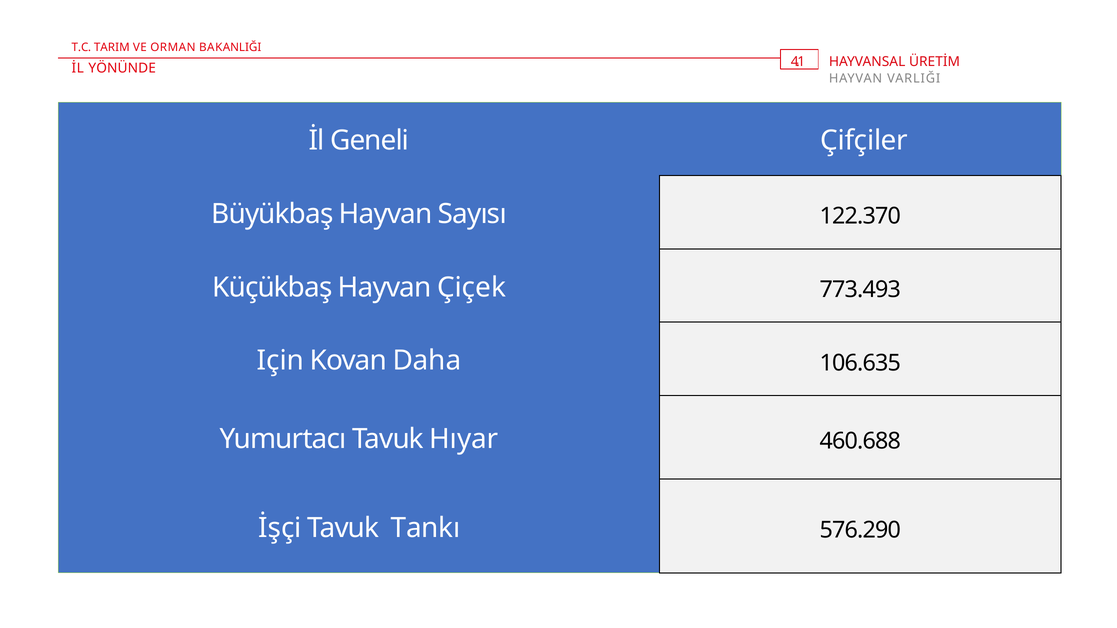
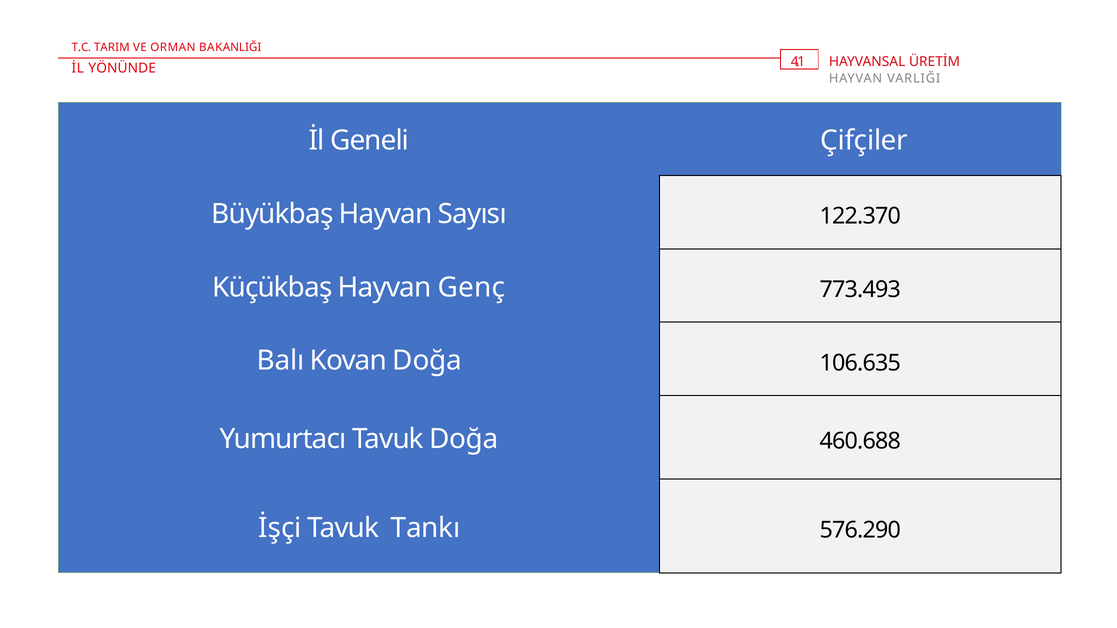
Çiçek: Çiçek -> Genç (471, 287)
Için: Için -> Balı (281, 361)
Kovan Daha: Daha -> Doğa (427, 361)
Tavuk Hıyar: Hıyar -> Doğa (464, 439)
